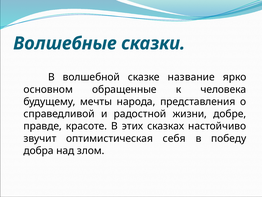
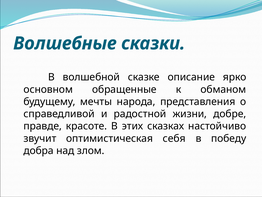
название: название -> описание (191, 77)
человека: человека -> обманом (223, 89)
